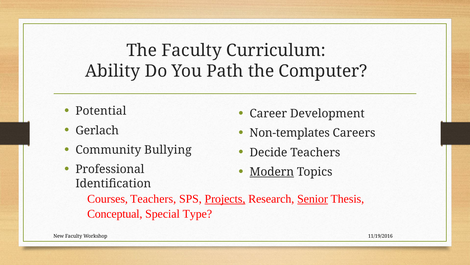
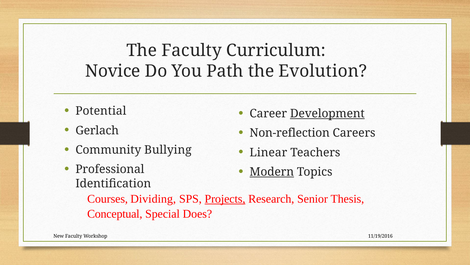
Ability: Ability -> Novice (113, 71)
Computer: Computer -> Evolution (323, 71)
Development underline: none -> present (327, 113)
Non-templates: Non-templates -> Non-reflection (290, 133)
Decide: Decide -> Linear (268, 152)
Courses Teachers: Teachers -> Dividing (153, 199)
Senior underline: present -> none (313, 199)
Type: Type -> Does (197, 213)
